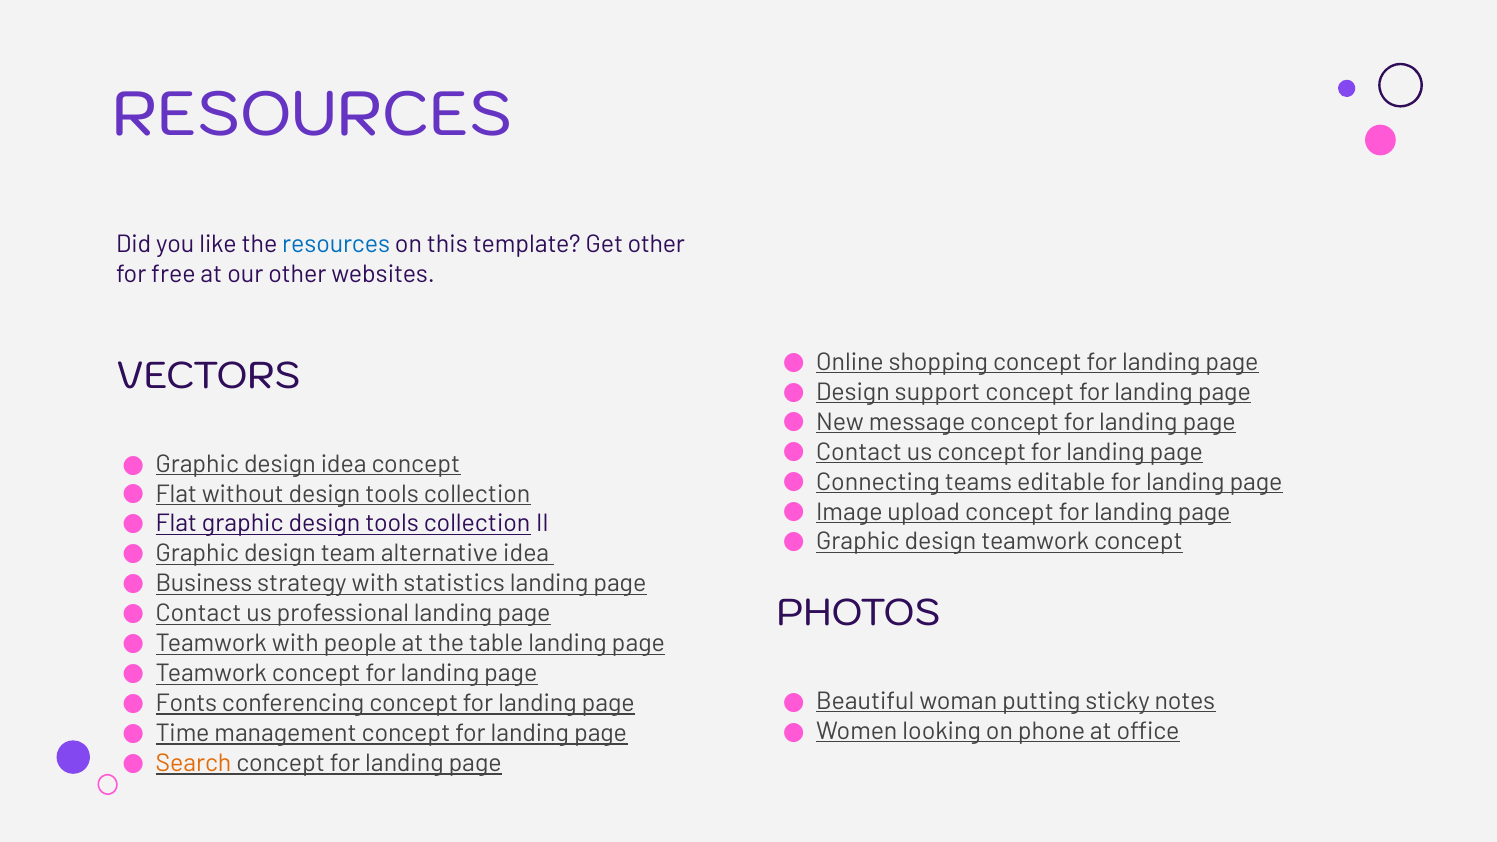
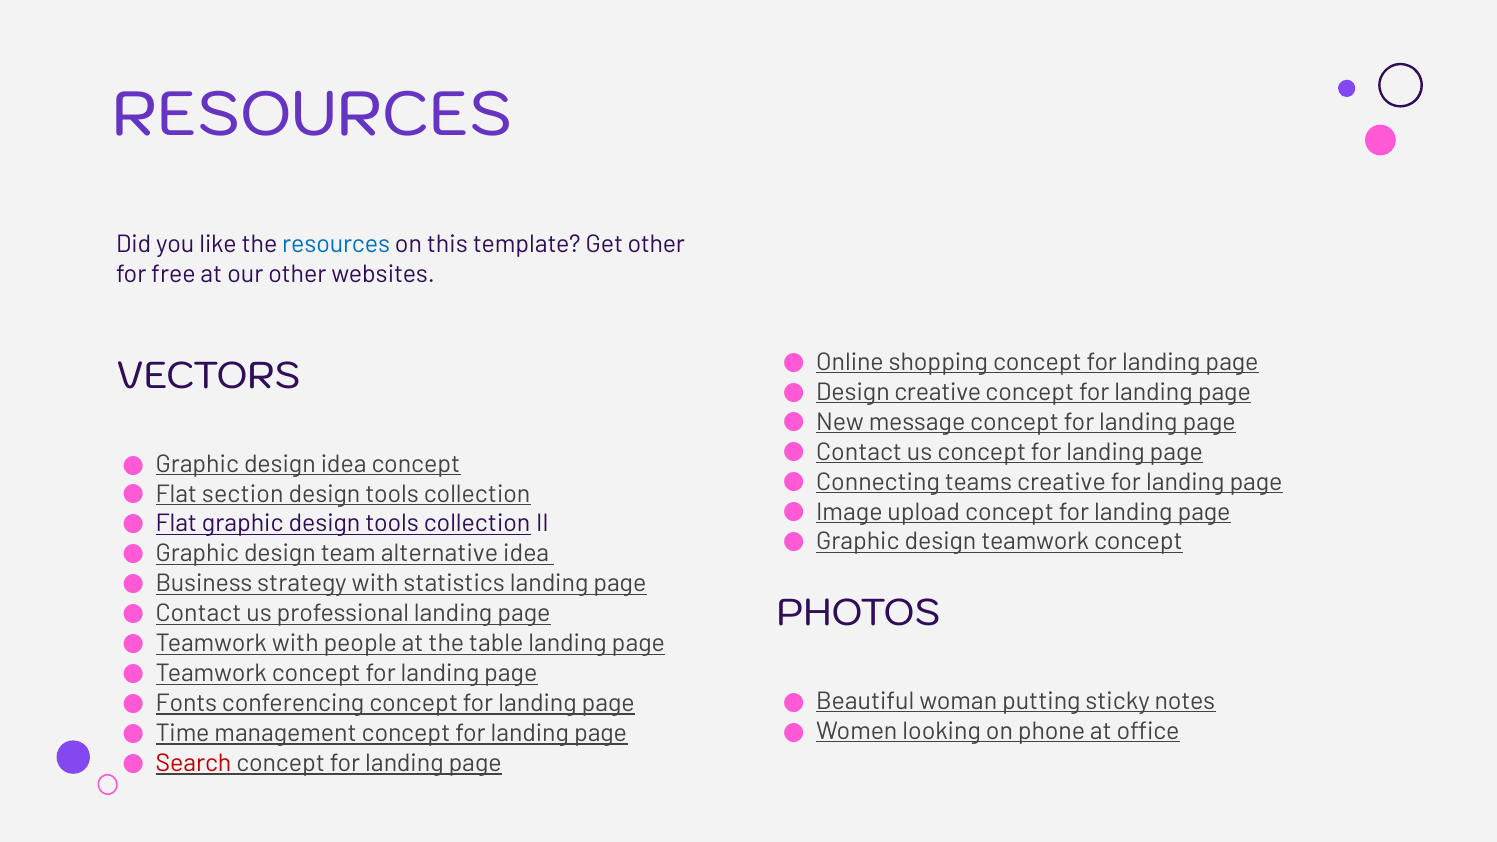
Design support: support -> creative (938, 392)
teams editable: editable -> creative (1061, 482)
without: without -> section (243, 494)
Search colour: orange -> red (193, 763)
